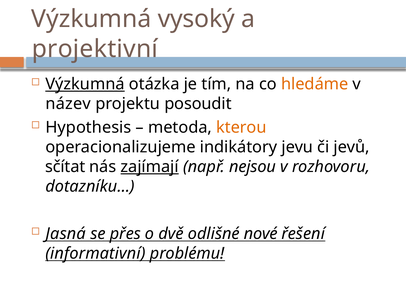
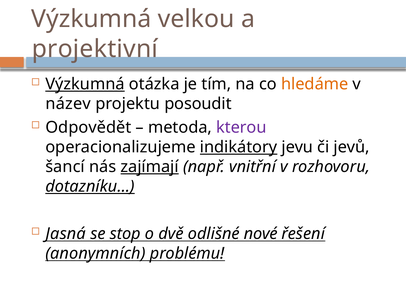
vysoký: vysoký -> velkou (196, 19)
Hypothesis: Hypothesis -> Odpovědět (88, 127)
kterou colour: orange -> purple (241, 127)
indikátory underline: none -> present (239, 147)
sčítat: sčítat -> šancí (65, 166)
nejsou: nejsou -> vnitřní (253, 166)
dotazníku… underline: none -> present (90, 186)
přes: přes -> stop (125, 233)
informativní: informativní -> anonymních (95, 253)
